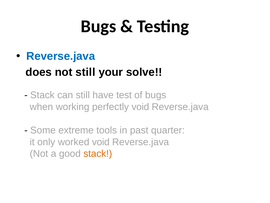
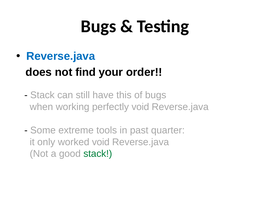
not still: still -> find (86, 72)
solve: solve -> order (144, 72)
test: test -> this (124, 95)
stack colour: orange -> green (98, 153)
